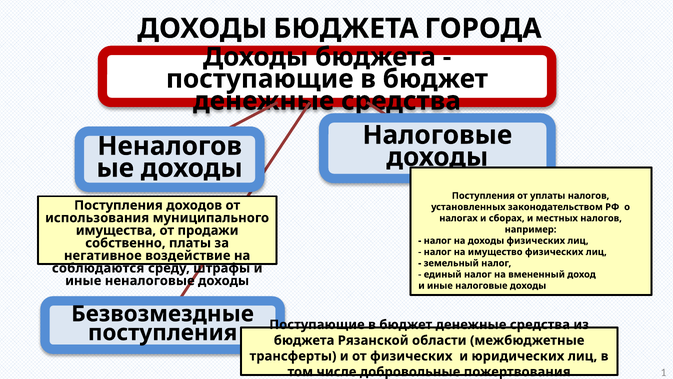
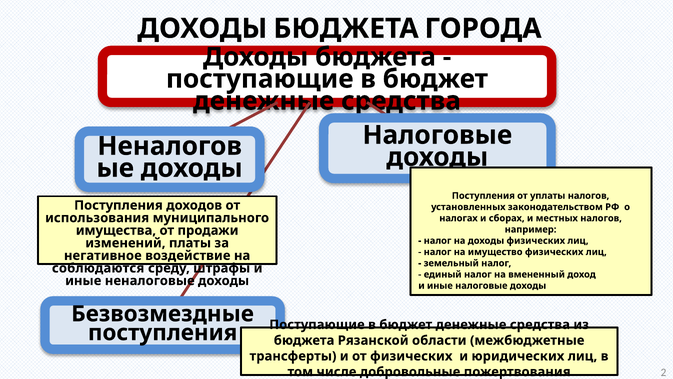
собственно: собственно -> изменений (125, 243)
1: 1 -> 2 (663, 372)
